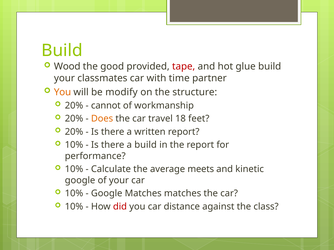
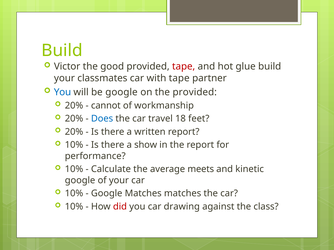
Wood: Wood -> Victor (67, 67)
with time: time -> tape (179, 78)
You colour: orange -> blue (63, 92)
be modify: modify -> google (121, 92)
the structure: structure -> provided (195, 92)
Does colour: orange -> blue (102, 119)
a build: build -> show (146, 145)
distance: distance -> drawing (182, 207)
